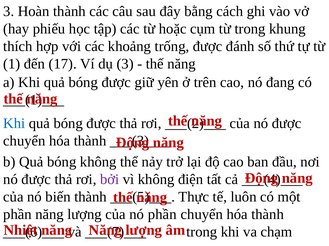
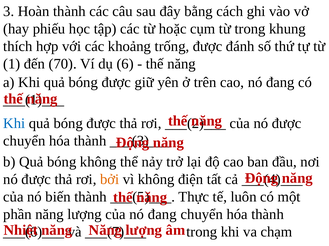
17: 17 -> 70 (63, 64)
dụ 3: 3 -> 6 (125, 64)
bởi colour: purple -> orange (110, 180)
của nó phần: phần -> đang (162, 215)
